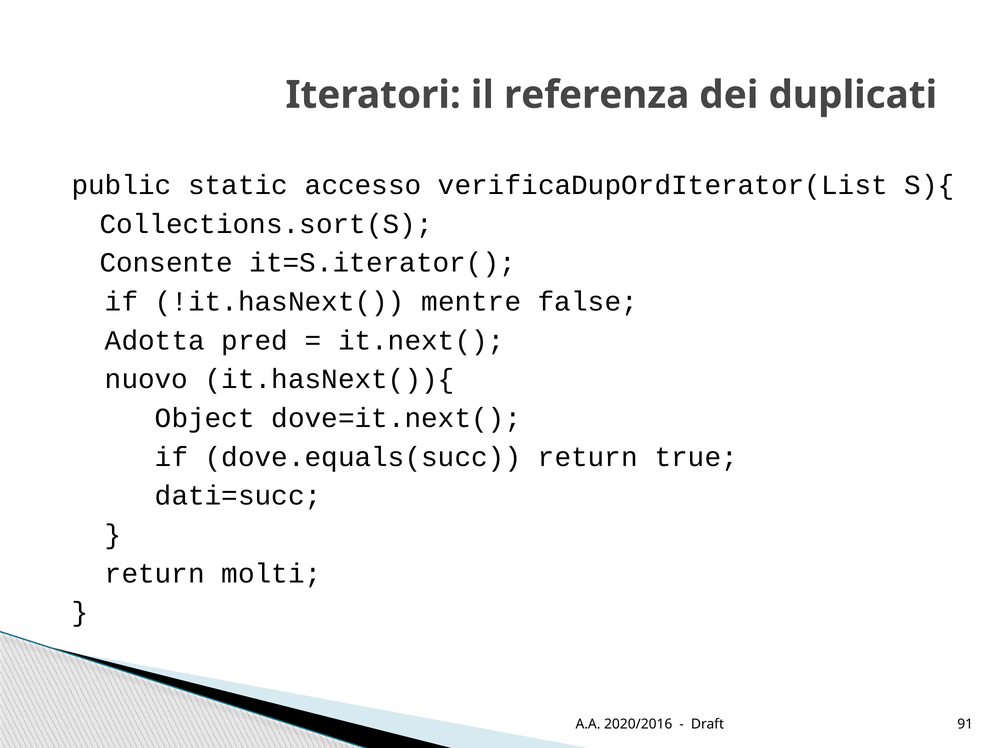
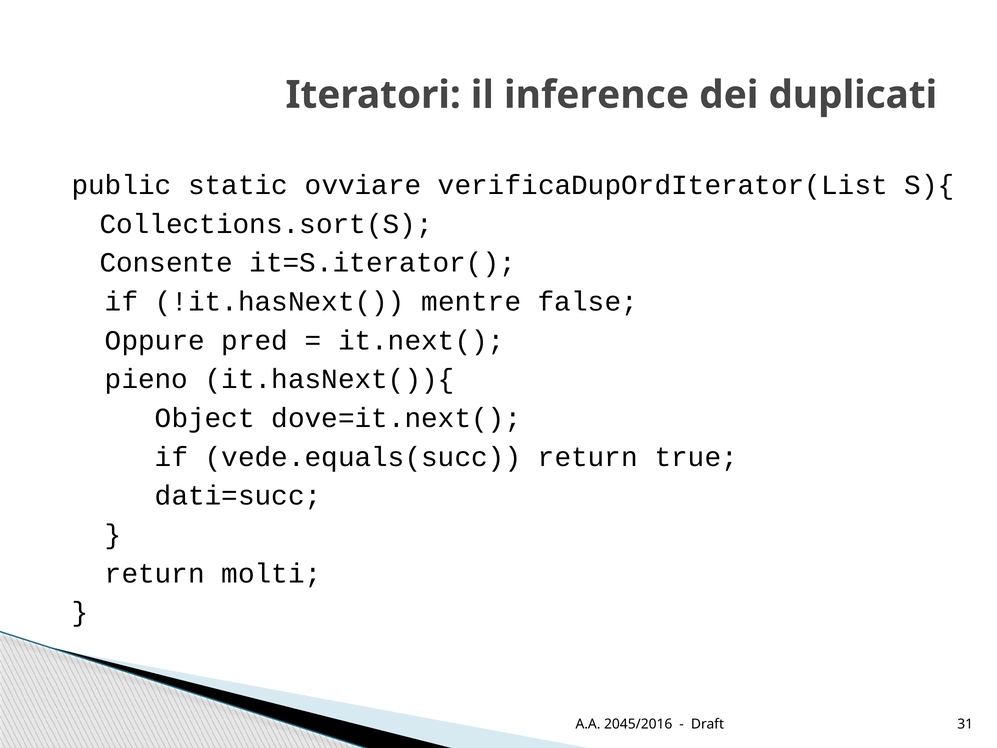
referenza: referenza -> inference (597, 95)
accesso: accesso -> ovviare (363, 185)
Adotta: Adotta -> Oppure (155, 340)
nuovo: nuovo -> pieno (146, 379)
dove.equals(succ: dove.equals(succ -> vede.equals(succ (363, 457)
2020/2016: 2020/2016 -> 2045/2016 (638, 724)
91: 91 -> 31 (965, 724)
